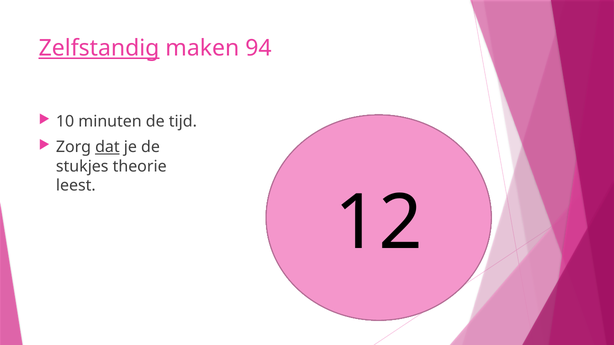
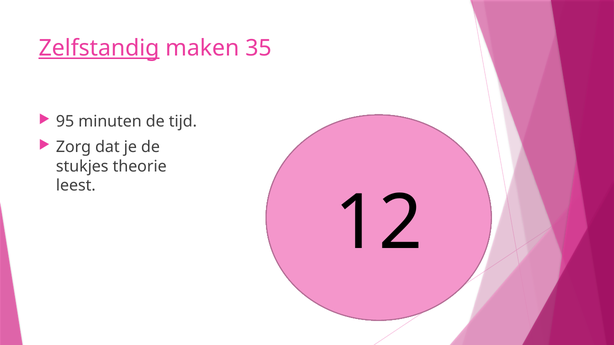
94: 94 -> 35 (258, 48)
10: 10 -> 95 (65, 122)
dat underline: present -> none (107, 147)
